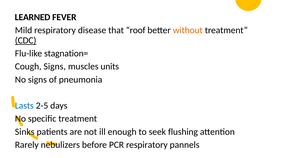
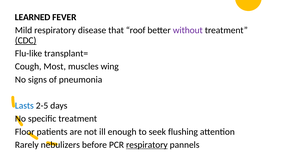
without colour: orange -> purple (188, 30)
stagnation=: stagnation= -> transplant= (66, 53)
Cough Signs: Signs -> Most (55, 67)
units: units -> wing (110, 67)
Sinks: Sinks -> Floor (25, 132)
respiratory underline: none -> present (147, 145)
